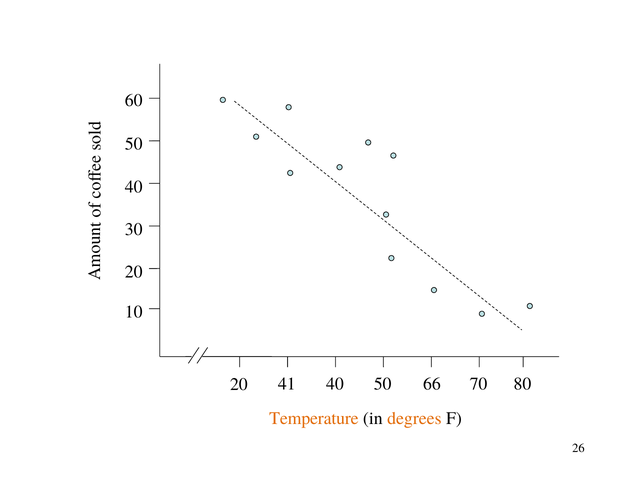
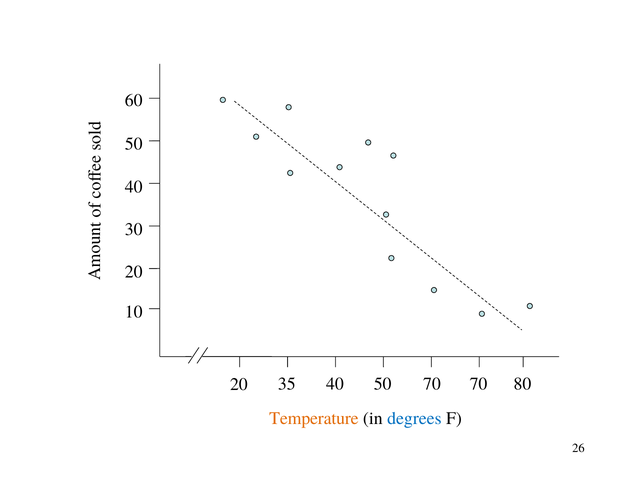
41: 41 -> 35 (287, 384)
50 66: 66 -> 70 (432, 384)
degrees colour: orange -> blue (414, 419)
